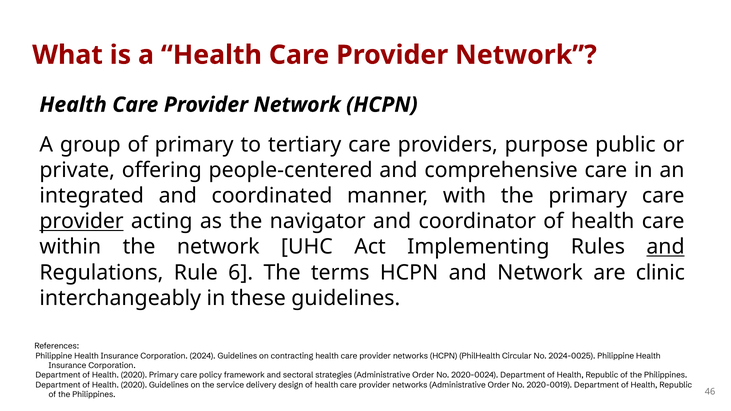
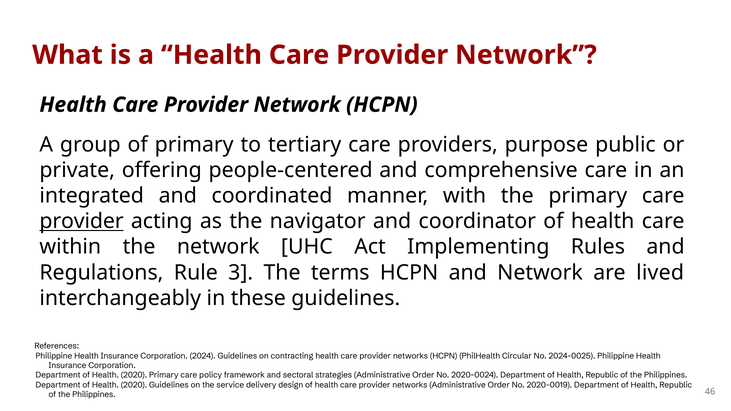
and underline: present -> none (666, 247)
6: 6 -> 3 (241, 273)
clinic: clinic -> lived (660, 273)
